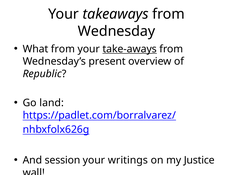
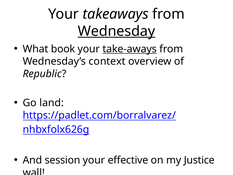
Wednesday underline: none -> present (116, 31)
What from: from -> book (63, 49)
present: present -> context (107, 61)
writings: writings -> effective (128, 160)
